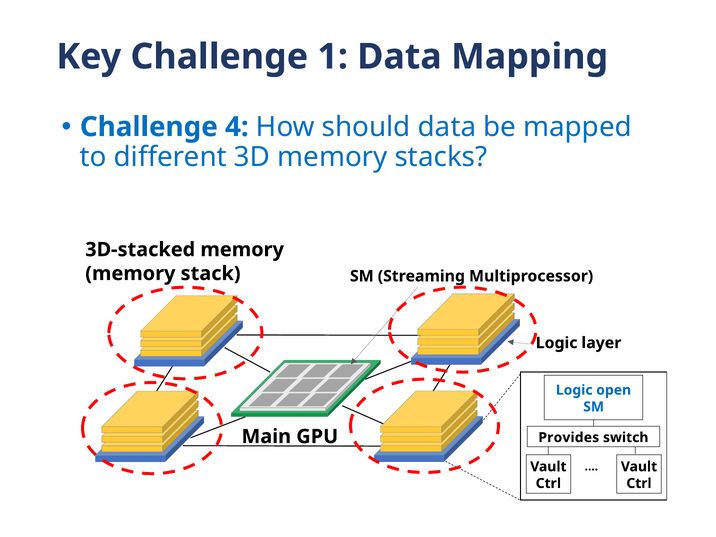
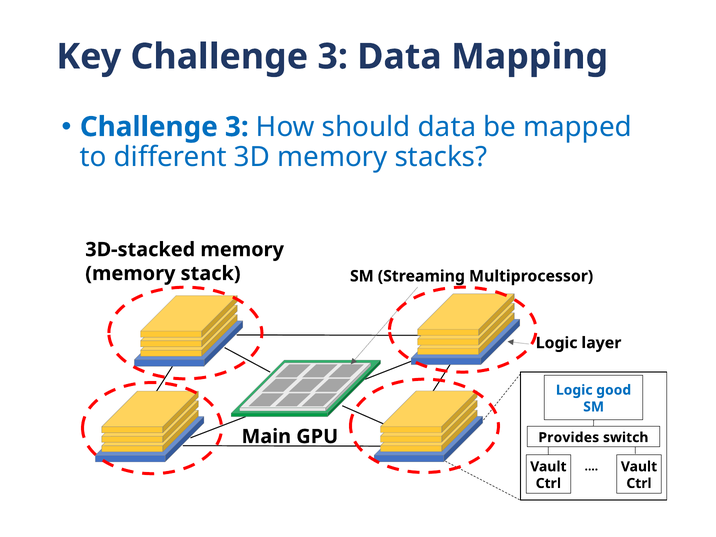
Key Challenge 1: 1 -> 3 (333, 57)
4: 4 -> 3 (237, 127)
open: open -> good (614, 390)
